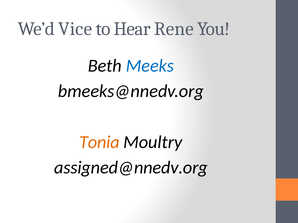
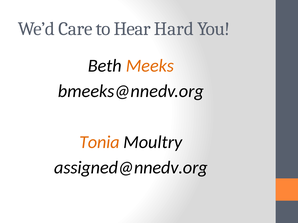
Vice: Vice -> Care (75, 29)
Rene: Rene -> Hard (174, 29)
Meeks colour: blue -> orange (150, 66)
